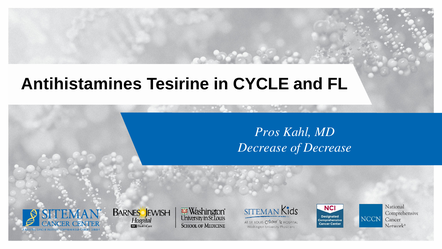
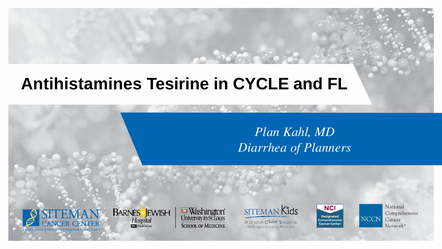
Pros: Pros -> Plan (267, 132)
Decrease: Decrease -> Diarrhea (262, 147)
of Decrease: Decrease -> Planners (327, 147)
